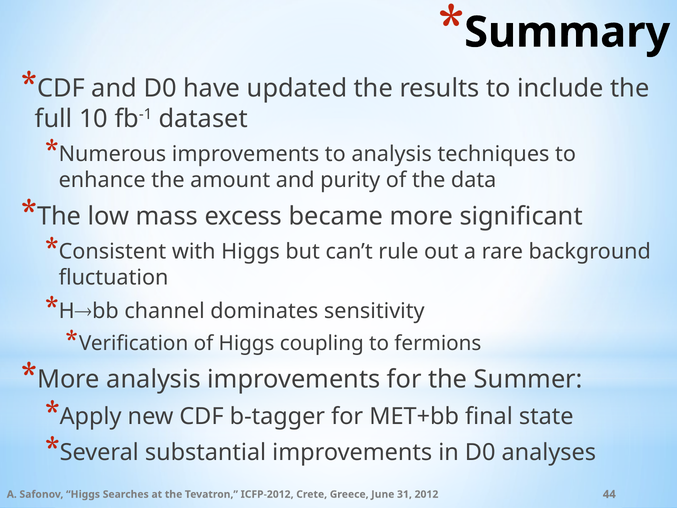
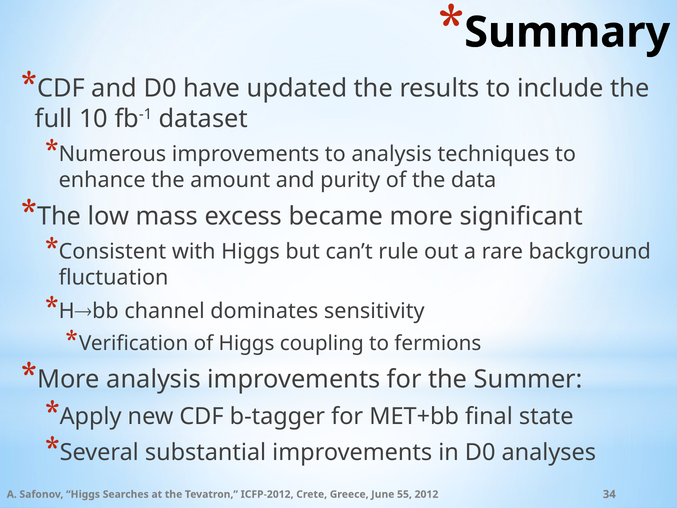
31: 31 -> 55 (404, 494)
44: 44 -> 34 (609, 494)
